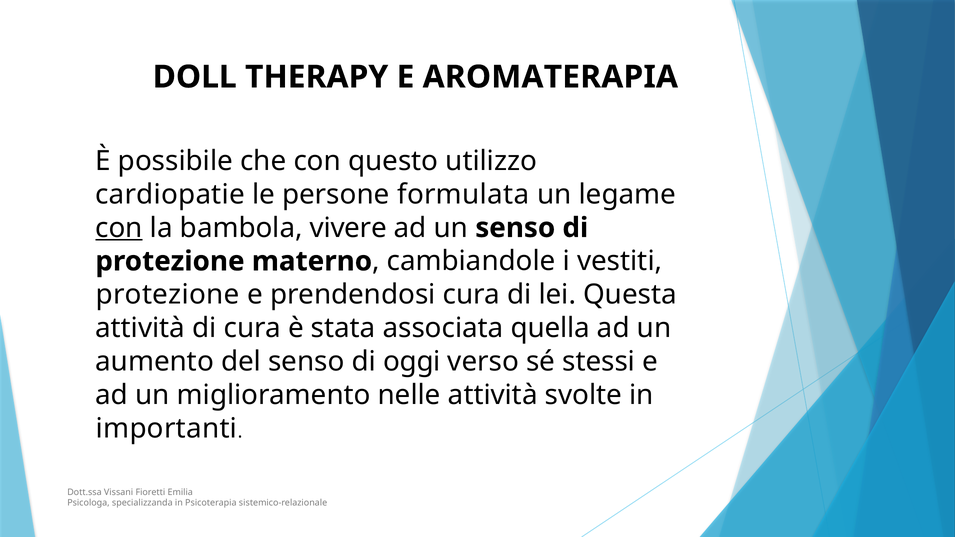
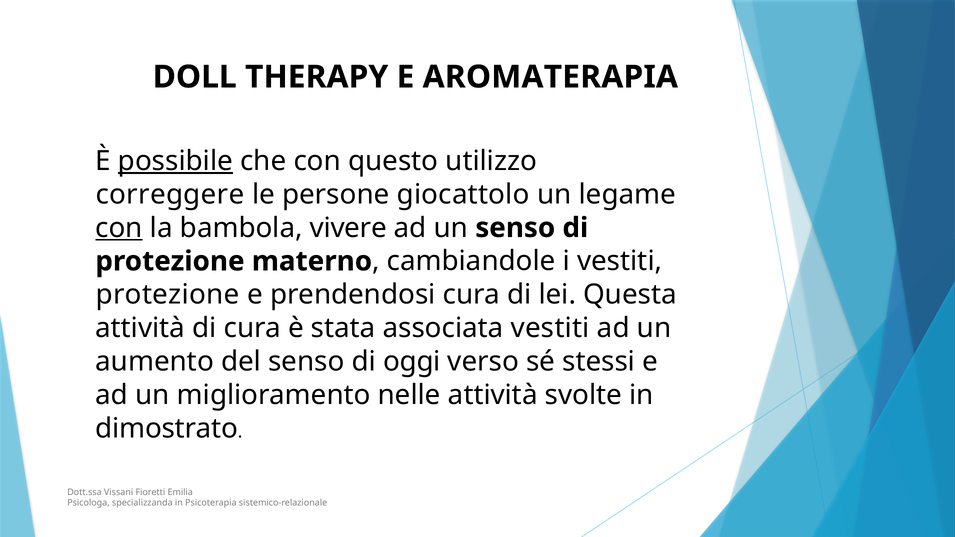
possibile underline: none -> present (175, 161)
cardiopatie: cardiopatie -> correggere (170, 194)
formulata: formulata -> giocattolo (463, 194)
associata quella: quella -> vestiti (550, 328)
importanti: importanti -> dimostrato (167, 429)
